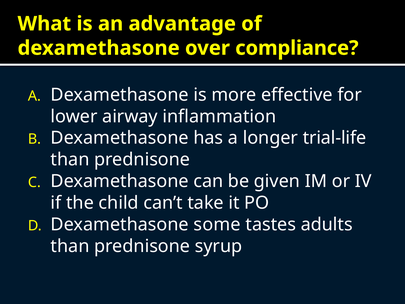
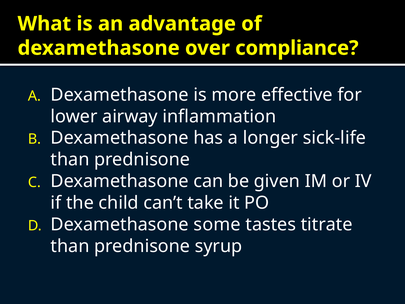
trial-life: trial-life -> sick-life (334, 138)
adults: adults -> titrate (327, 224)
